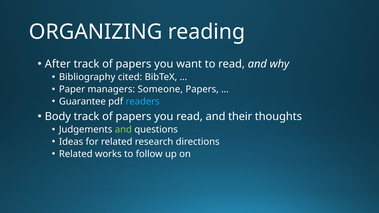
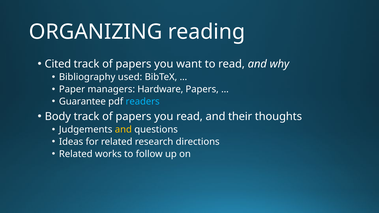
After: After -> Cited (58, 64)
cited: cited -> used (130, 77)
Someone: Someone -> Hardware (160, 89)
and colour: light green -> yellow (123, 130)
